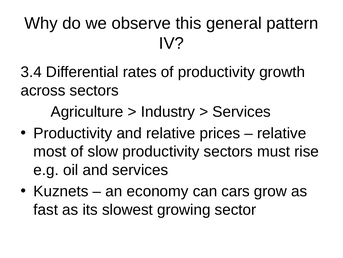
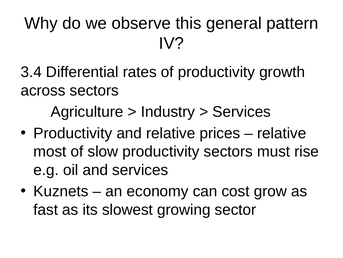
cars: cars -> cost (236, 191)
